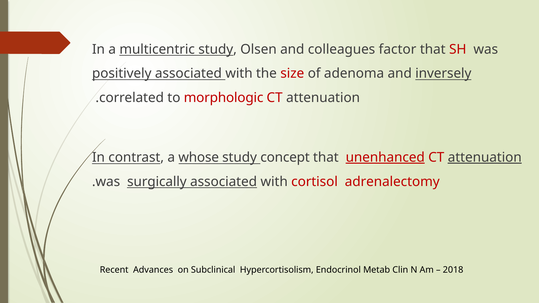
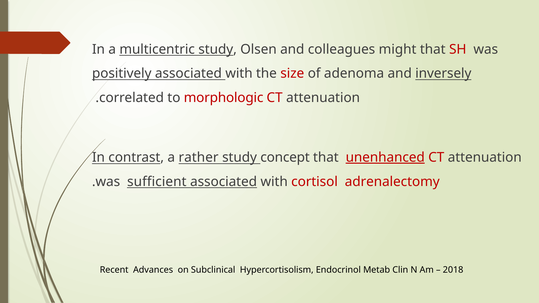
factor: factor -> might (398, 49)
whose: whose -> rather (199, 158)
attenuation underline: present -> none (485, 158)
surgically: surgically -> sufficient (157, 182)
